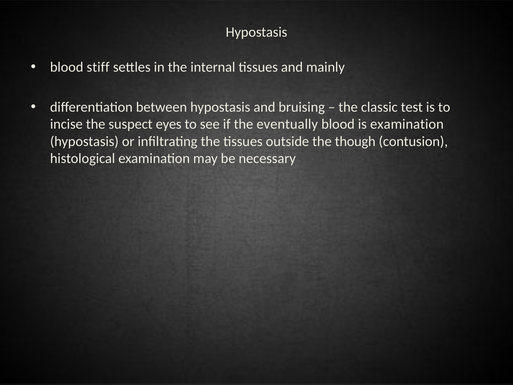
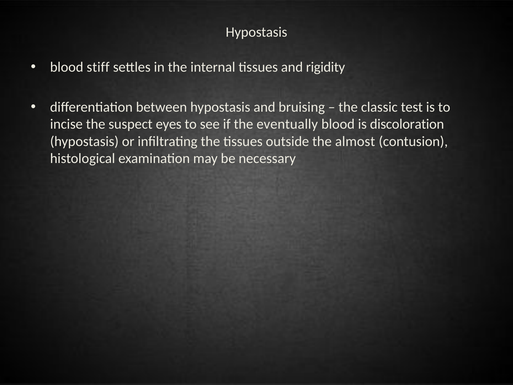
mainly: mainly -> rigidity (326, 67)
is examination: examination -> discoloration (407, 124)
though: though -> almost (355, 141)
